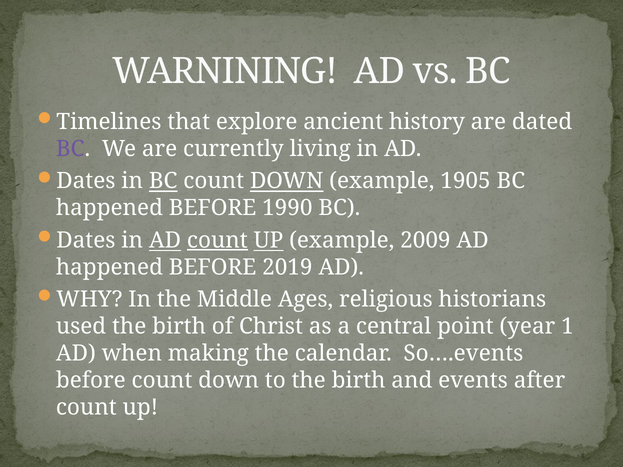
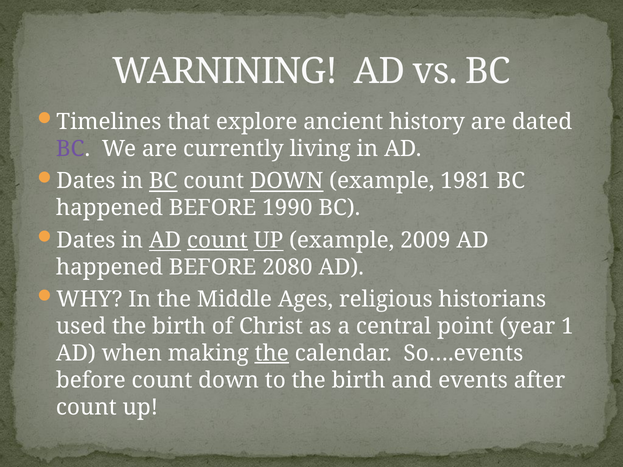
1905: 1905 -> 1981 (465, 181)
2019: 2019 -> 2080 (287, 267)
the underline: none -> present (272, 353)
